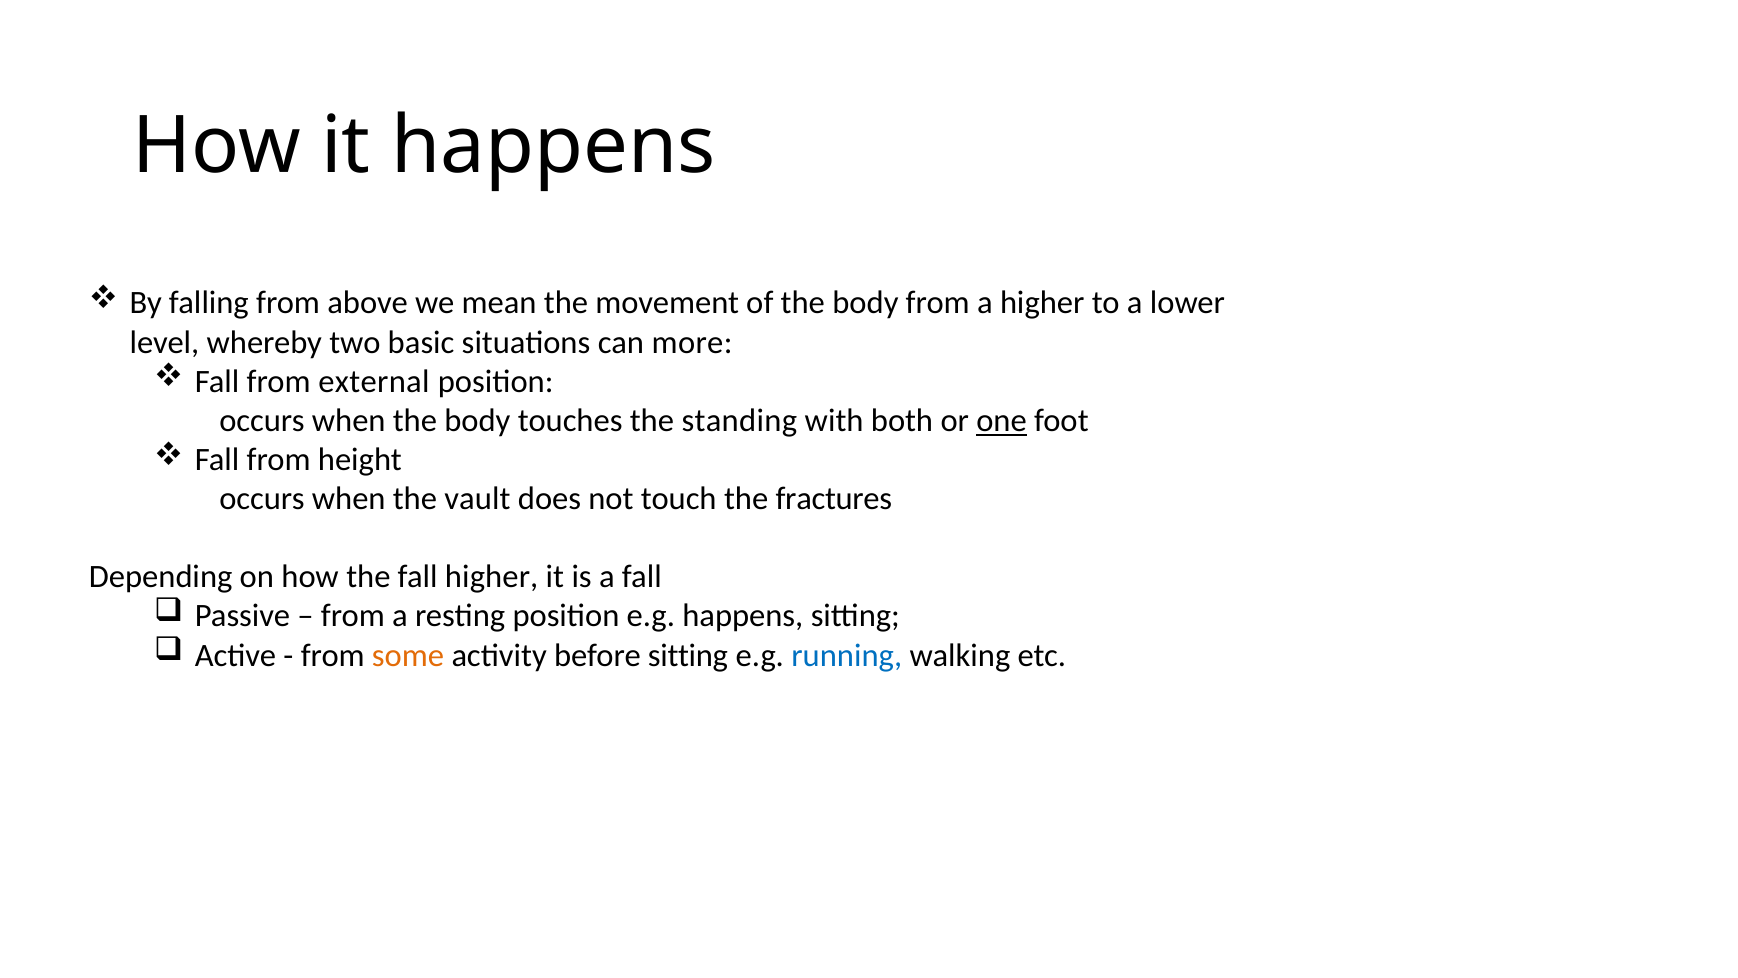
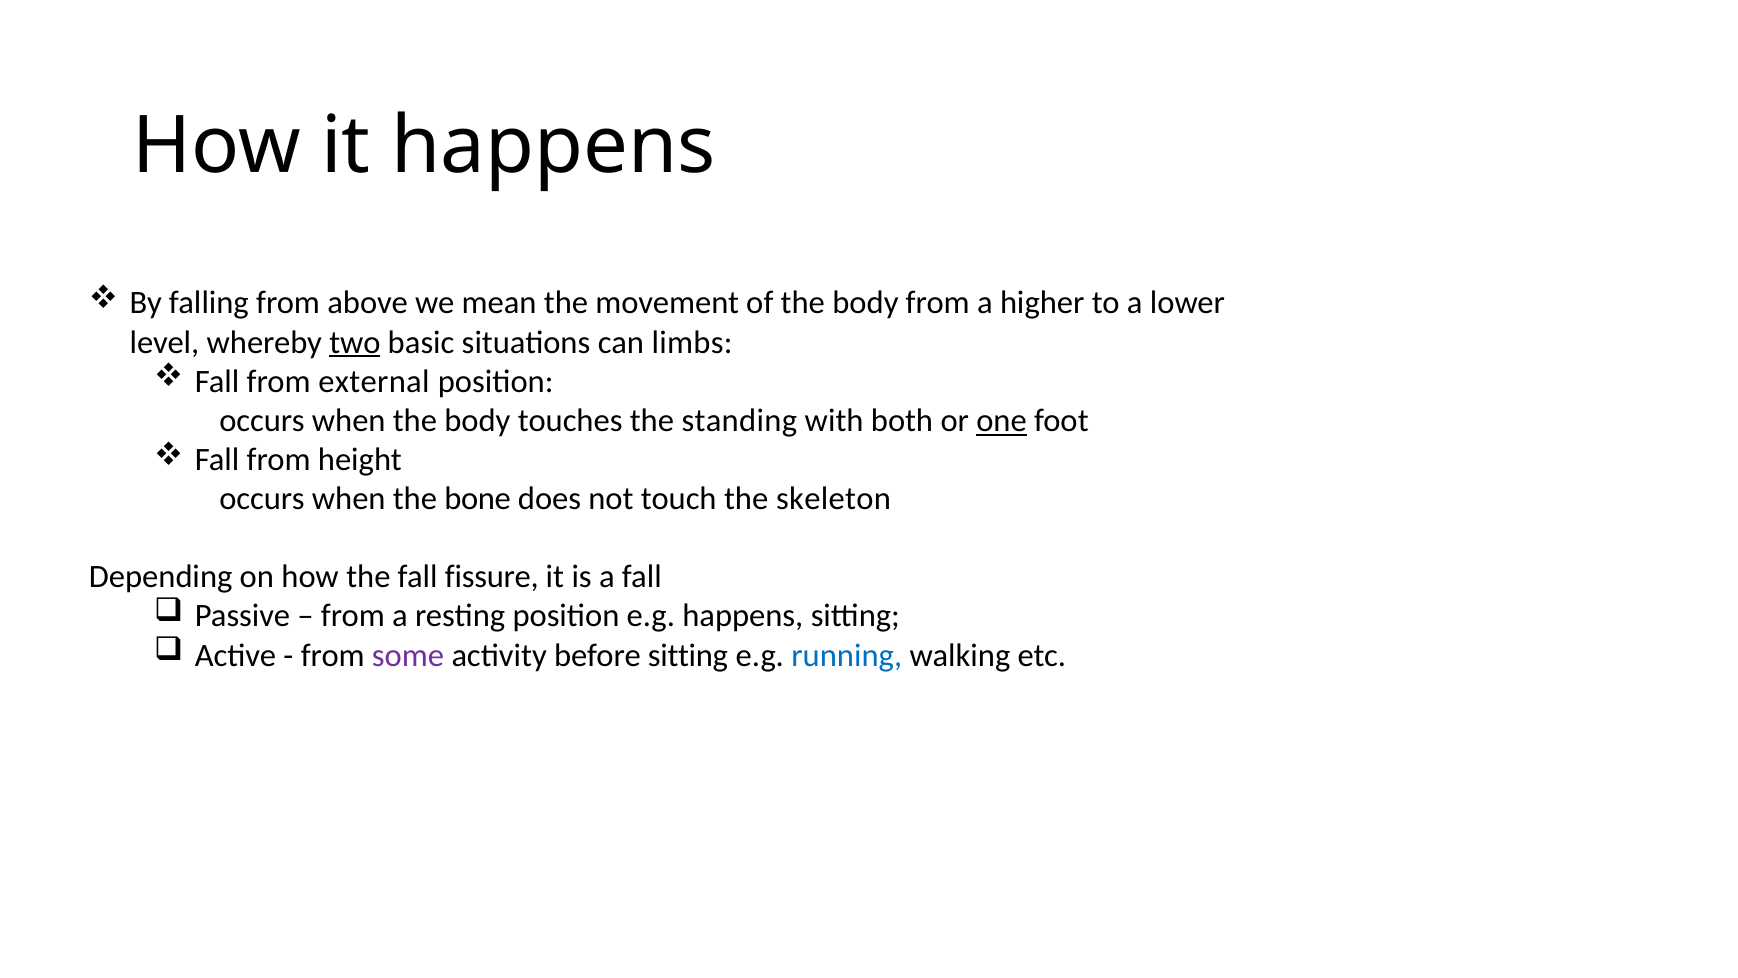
two underline: none -> present (355, 342)
more: more -> limbs (692, 342)
vault: vault -> bone (478, 499)
fractures: fractures -> skeleton (834, 499)
fall higher: higher -> fissure (492, 577)
some colour: orange -> purple (408, 655)
